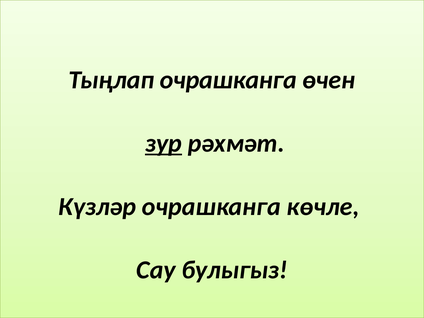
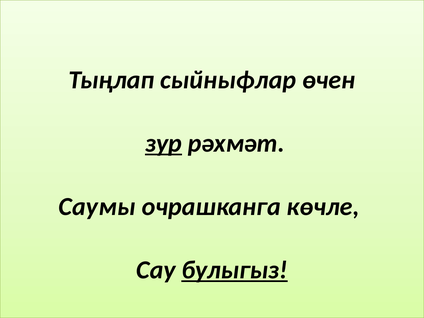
Тыңлап очрашканга: очрашканга -> сыйныфлар (228, 80)
Күзләр: Күзләр -> Саумы (97, 207)
булыгыз underline: none -> present (235, 270)
